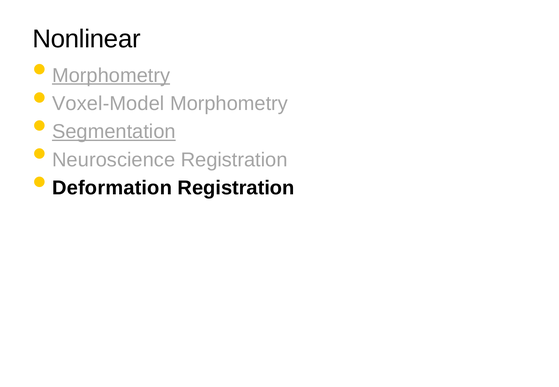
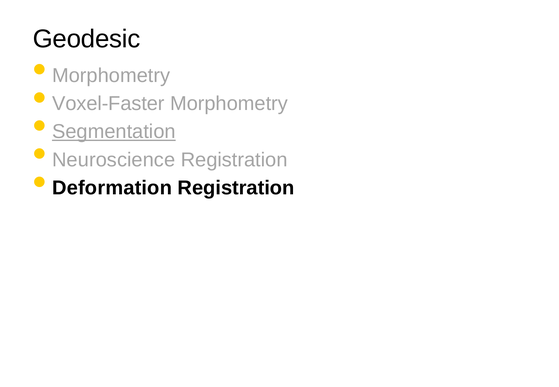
Nonlinear: Nonlinear -> Geodesic (87, 39)
Morphometry underline: present -> none (111, 75)
Voxel-Model: Voxel-Model -> Voxel-Faster (108, 104)
